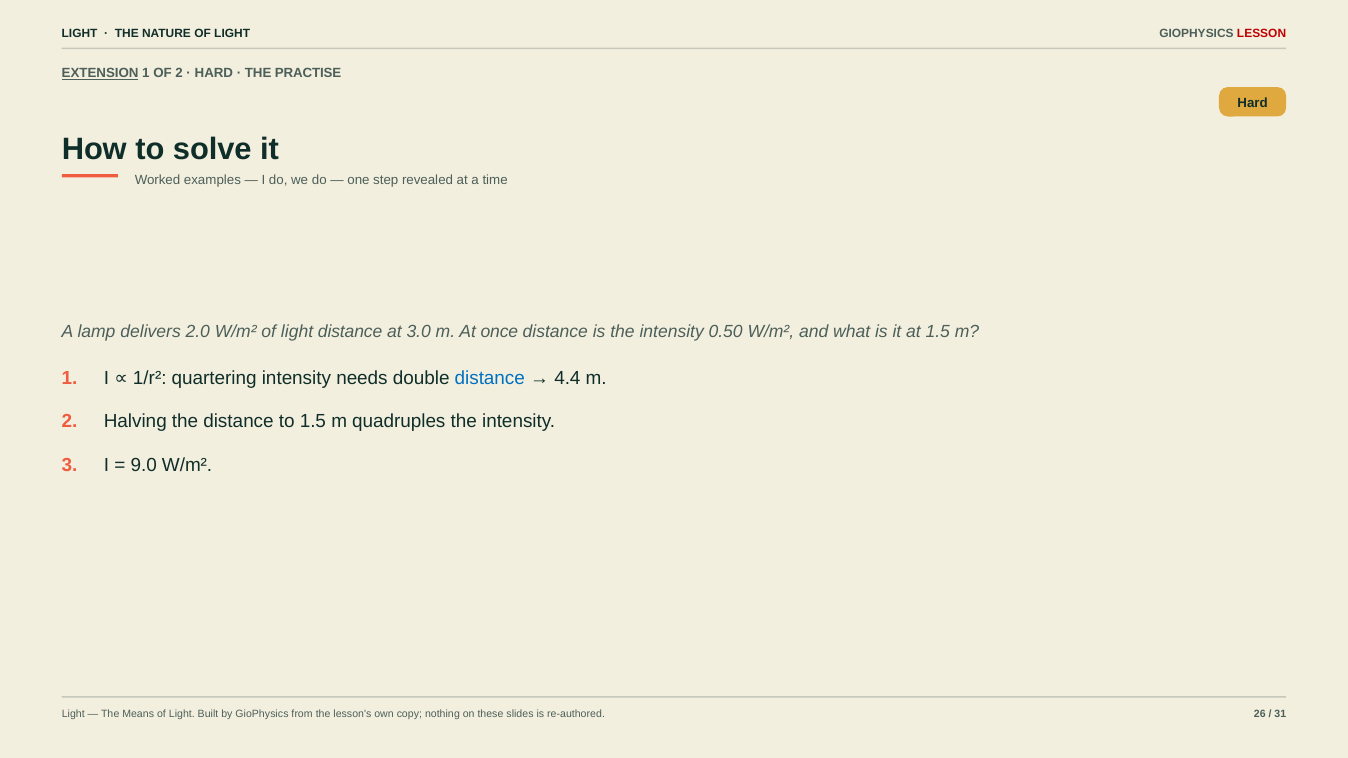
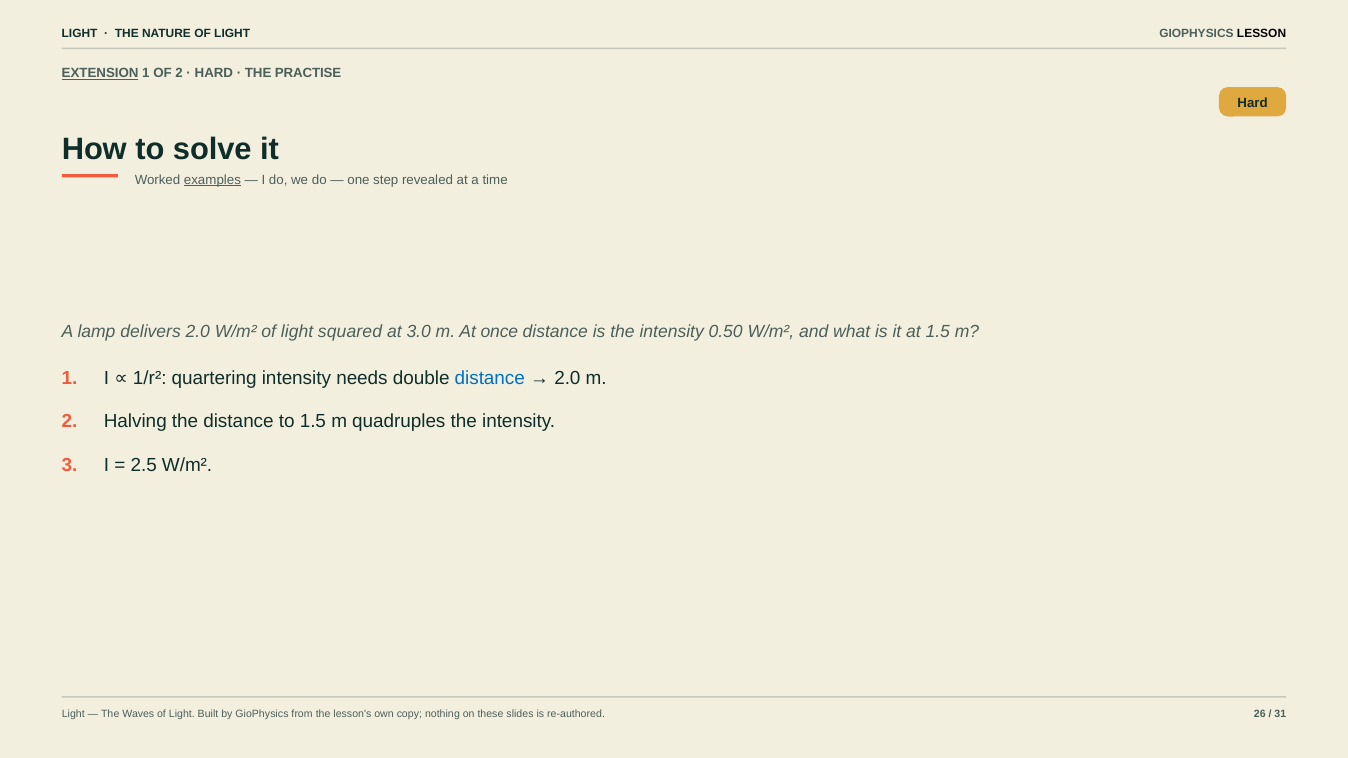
LESSON colour: red -> black (1262, 33)
examples underline: none -> present (212, 180)
light distance: distance -> squared (350, 332)
4.4: 4.4 -> 2.0 (567, 378)
9.0: 9.0 -> 2.5 (144, 465)
Means: Means -> Waves (138, 715)
